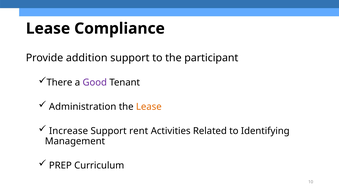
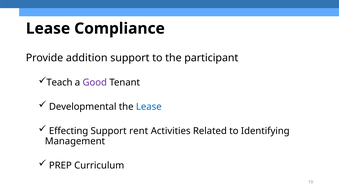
There: There -> Teach (59, 82)
Administration: Administration -> Developmental (83, 107)
Lease colour: orange -> blue (149, 107)
Increase: Increase -> Effecting (69, 131)
